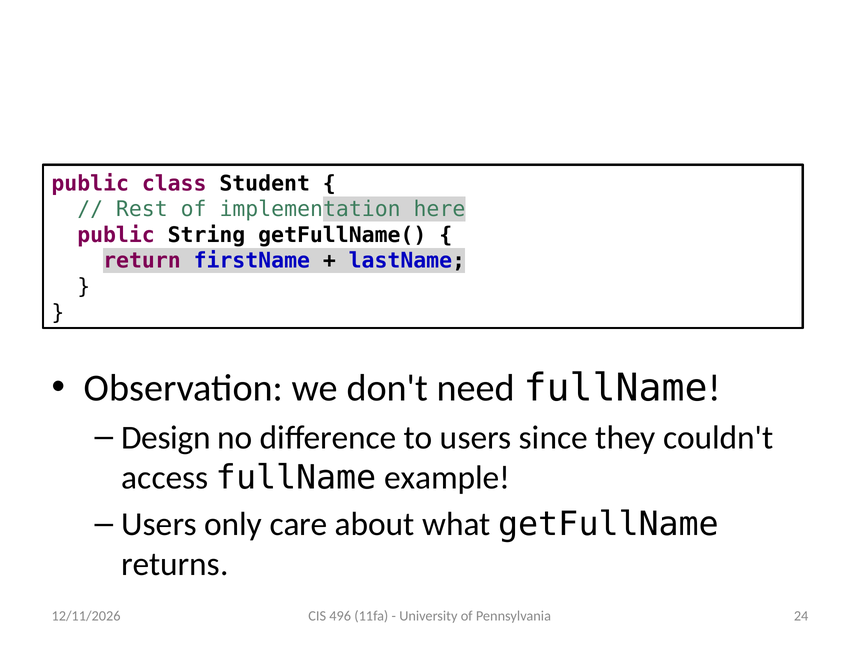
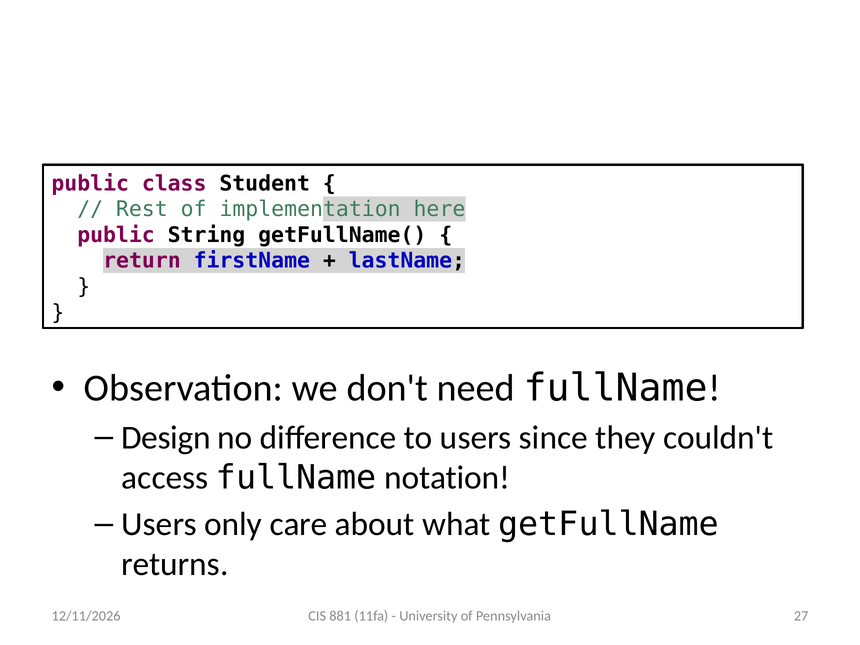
example: example -> notation (447, 478)
496: 496 -> 881 (340, 616)
24: 24 -> 27 (801, 616)
